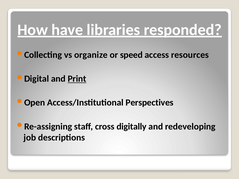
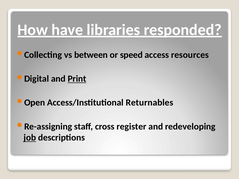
organize: organize -> between (91, 55)
Perspectives: Perspectives -> Returnables (149, 103)
digitally: digitally -> register (131, 127)
job underline: none -> present (30, 138)
